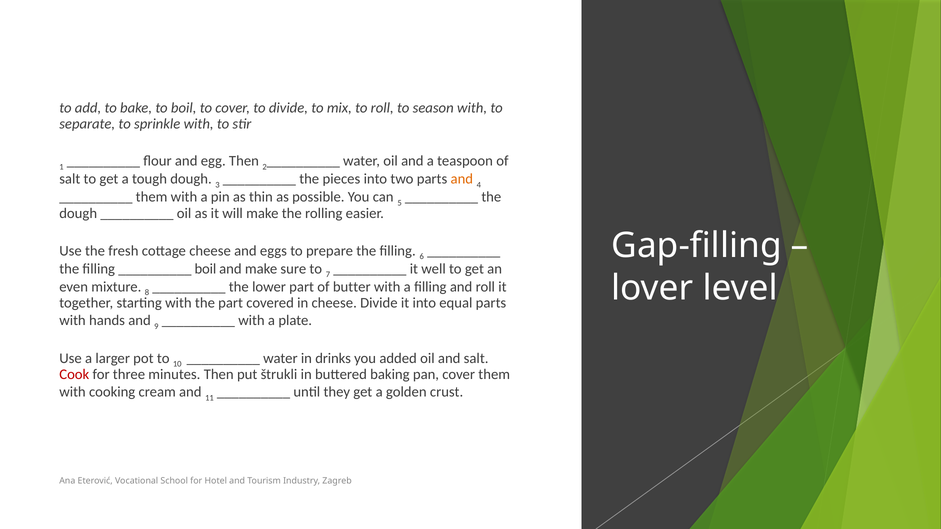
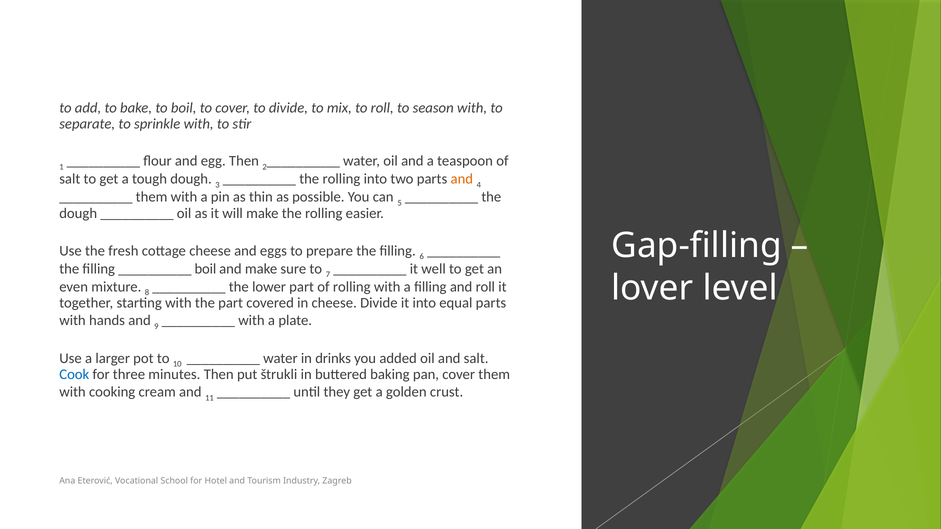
pieces: pieces -> rolling (341, 179)
of butter: butter -> rolling (352, 287)
Cook colour: red -> blue (74, 375)
